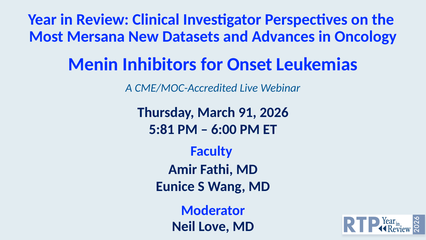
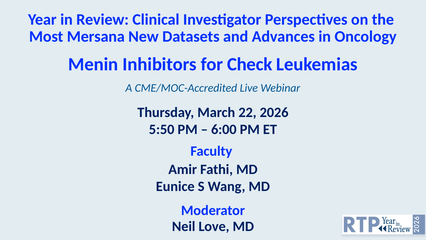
Onset: Onset -> Check (250, 64)
91: 91 -> 22 (247, 112)
5:81: 5:81 -> 5:50 (162, 129)
